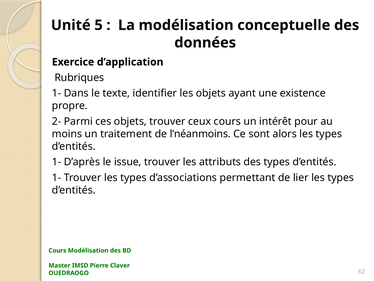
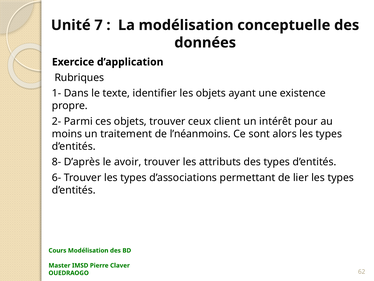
5: 5 -> 7 (99, 25)
ceux cours: cours -> client (227, 121)
1-: 1- -> 8- (57, 162)
issue: issue -> avoir (128, 162)
1-: 1- -> 6- (57, 177)
